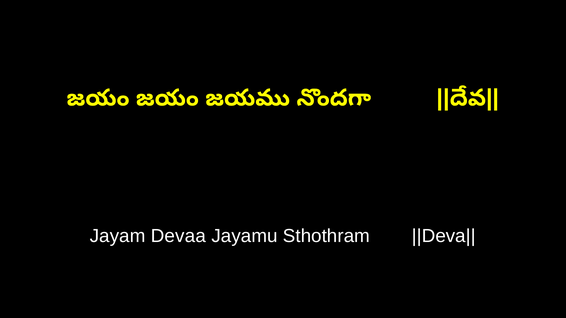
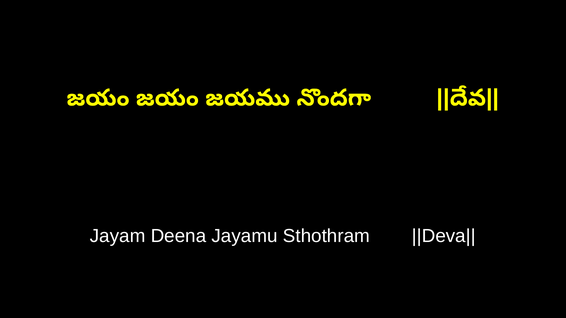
Devaa: Devaa -> Deena (178, 236)
